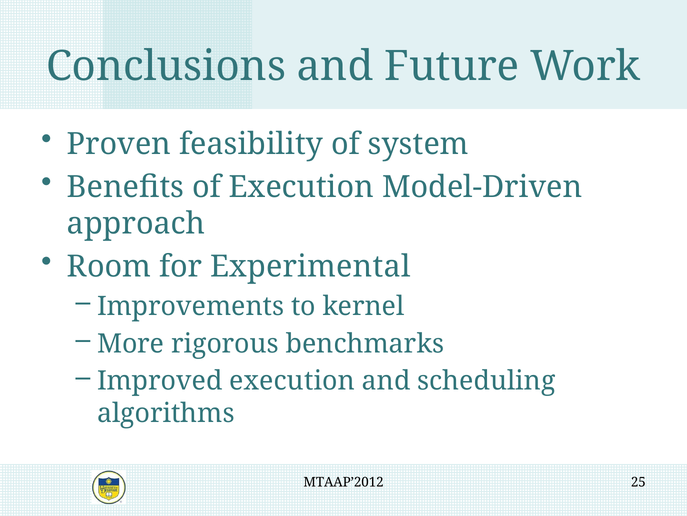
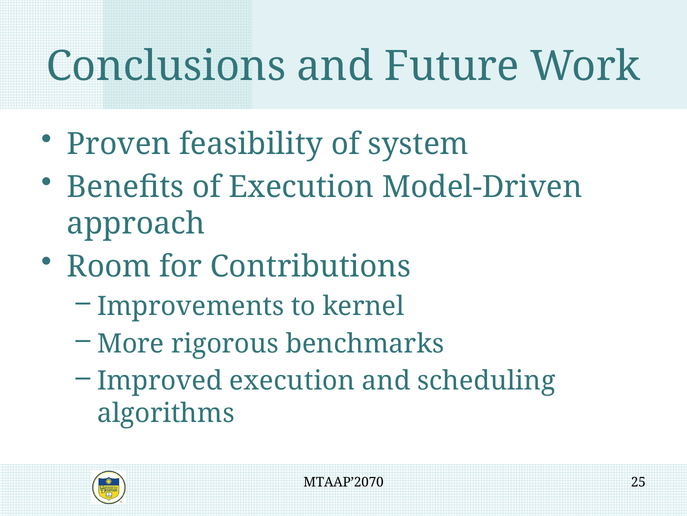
Experimental: Experimental -> Contributions (311, 266)
MTAAP’2012: MTAAP’2012 -> MTAAP’2070 (344, 482)
